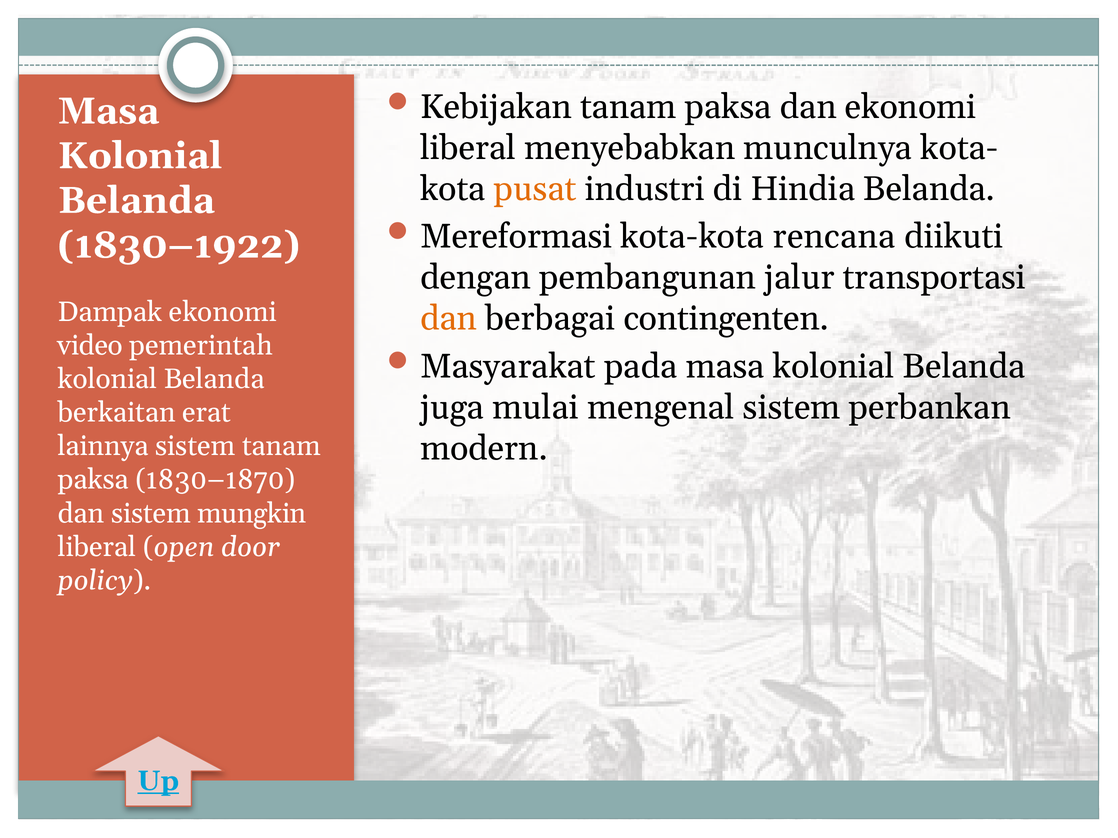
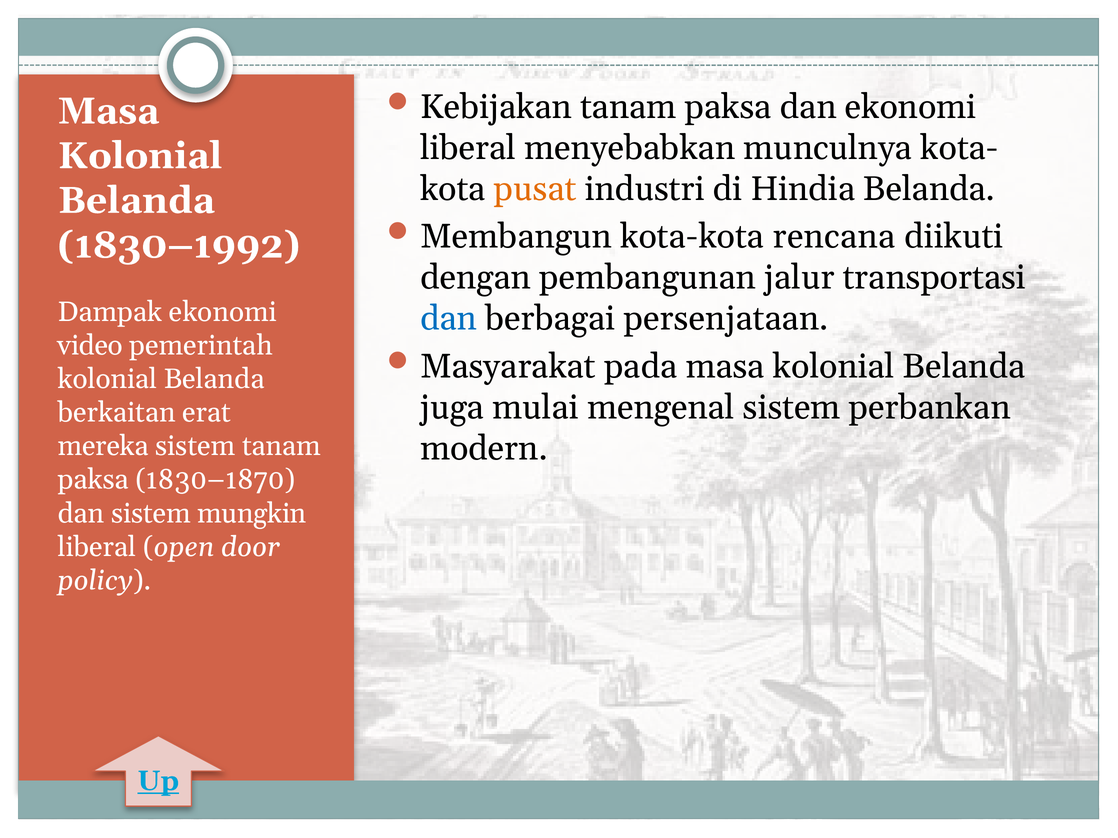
Mereformasi: Mereformasi -> Membangun (516, 237)
1830–1922: 1830–1922 -> 1830–1992 (179, 245)
dan colour: orange -> blue (449, 319)
contingenten: contingenten -> persenjataan (726, 319)
lainnya: lainnya -> mereka (103, 447)
